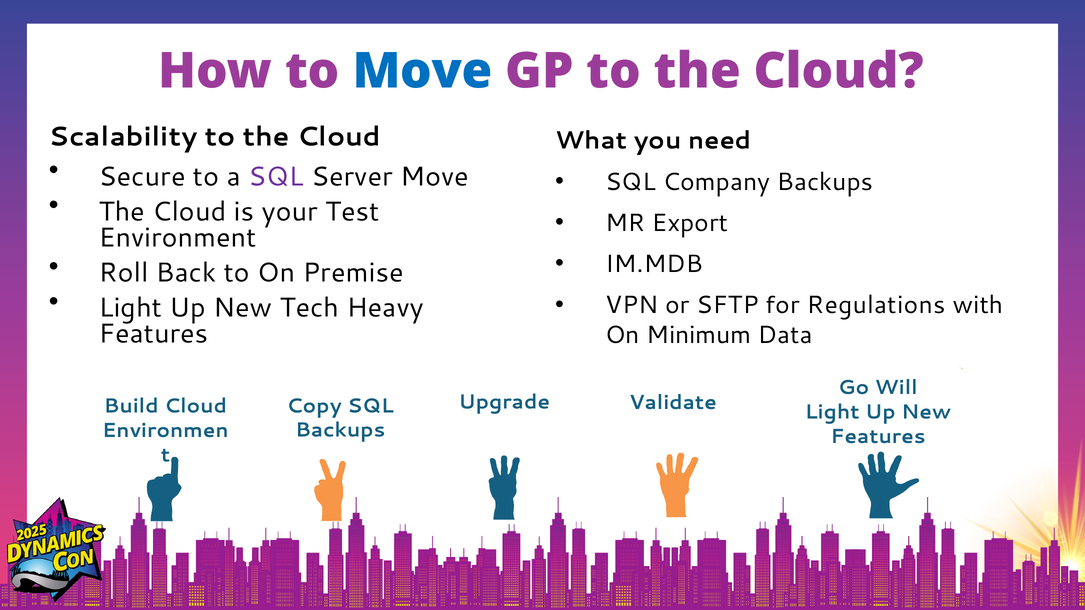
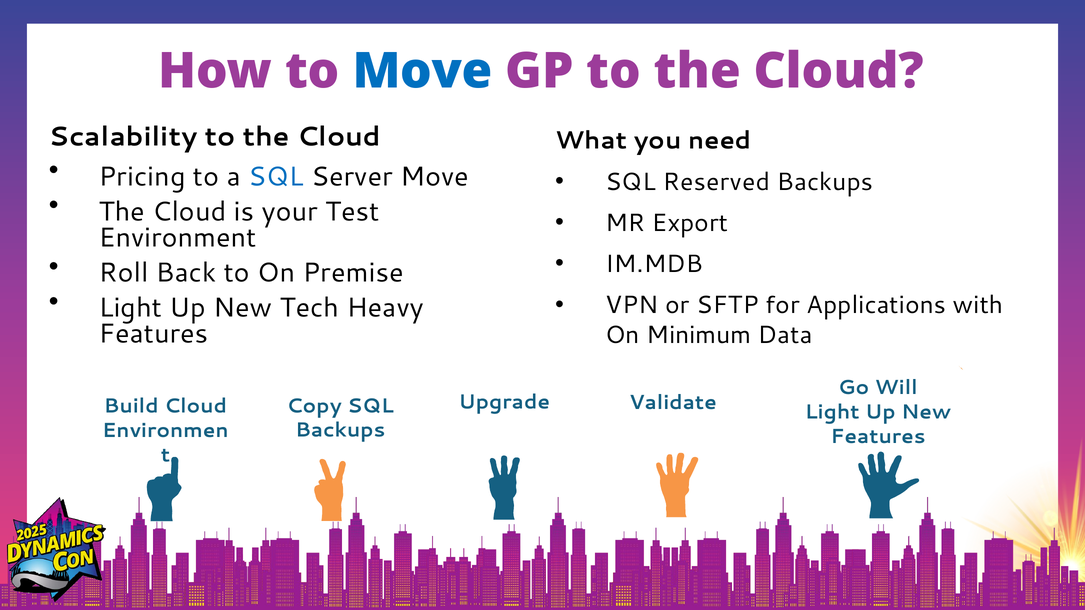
Secure: Secure -> Pricing (142, 177)
SQL colour: purple -> blue (276, 177)
Company: Company -> Reserved (716, 182)
Regulations: Regulations -> Applications (876, 305)
